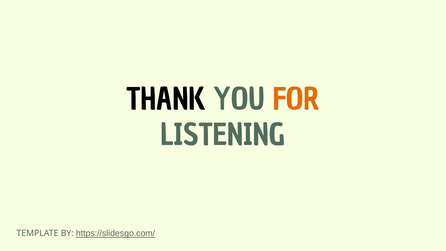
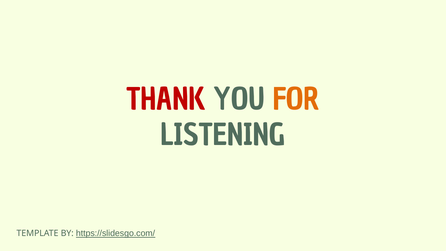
THANK colour: black -> red (166, 100)
